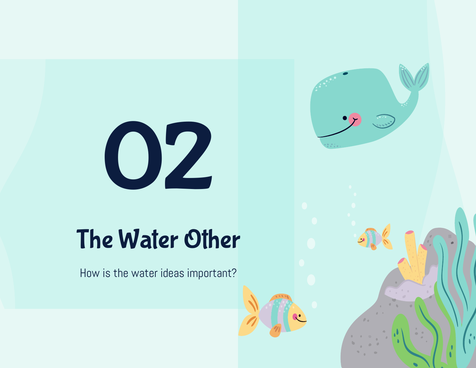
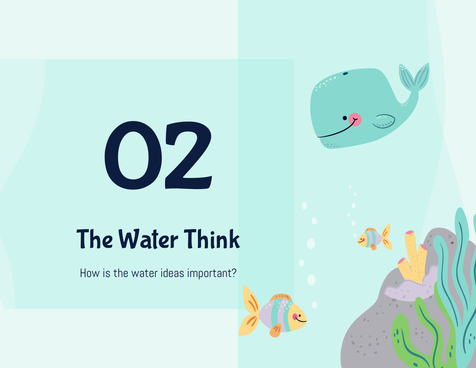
Other: Other -> Think (212, 239)
